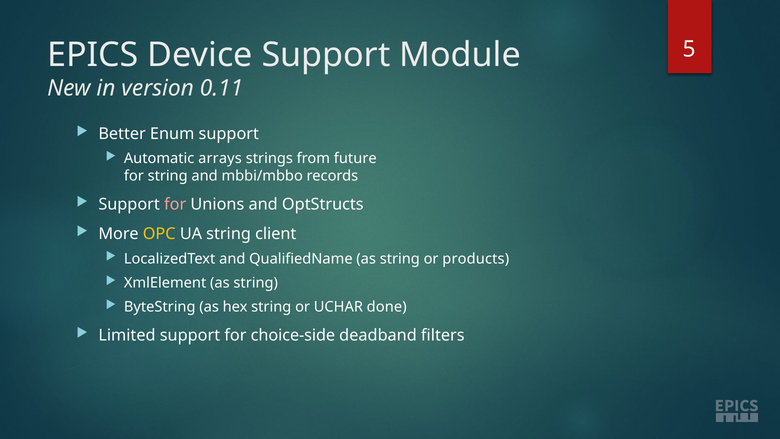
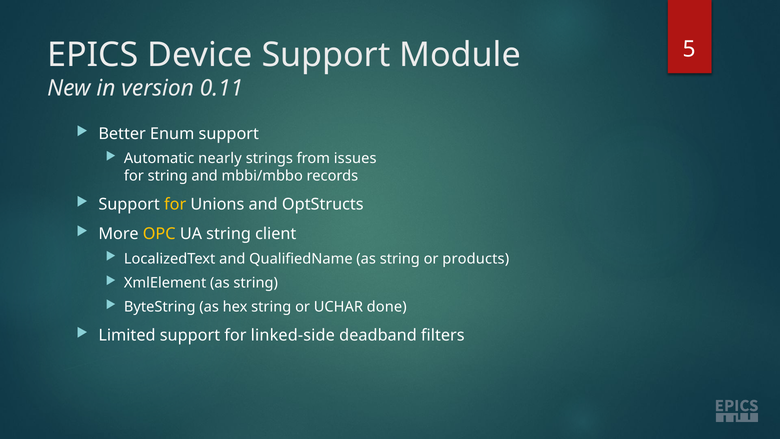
arrays: arrays -> nearly (220, 158)
future: future -> issues (355, 158)
for colour: pink -> yellow (175, 204)
choice-side: choice-side -> linked-side (293, 335)
